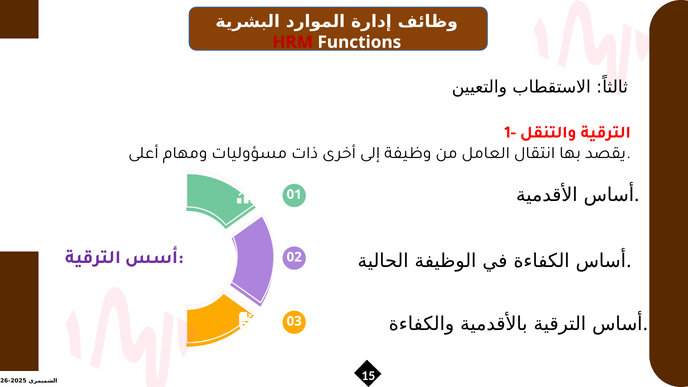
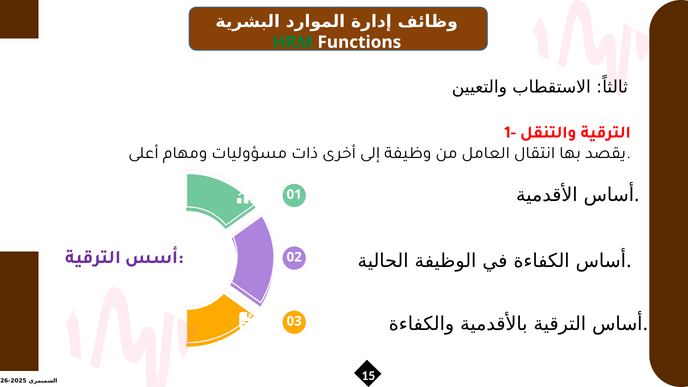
HRM colour: red -> green (293, 42)
